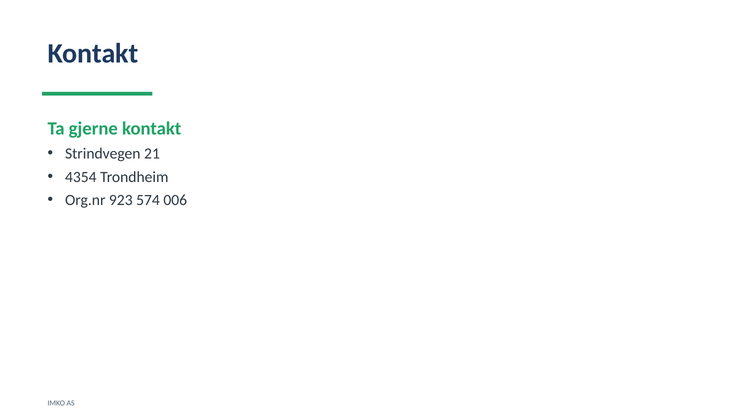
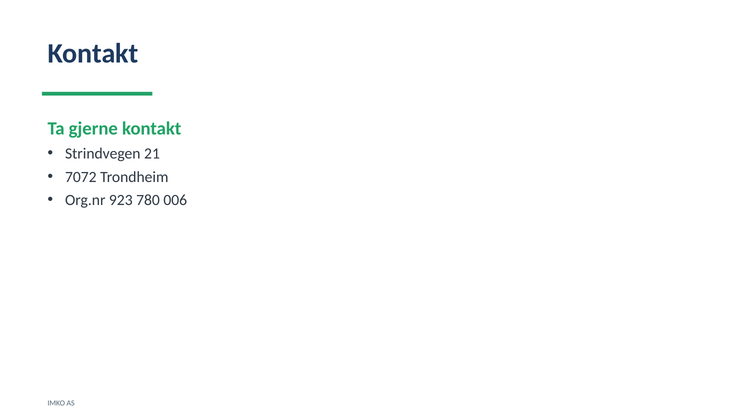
4354: 4354 -> 7072 (81, 177)
574: 574 -> 780 (148, 200)
